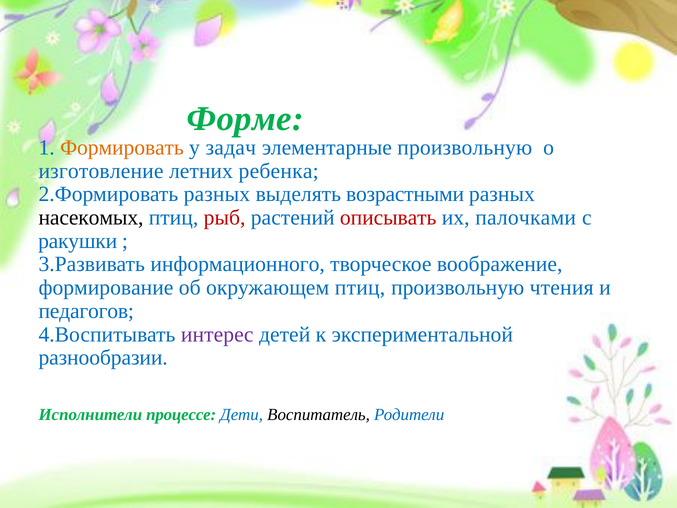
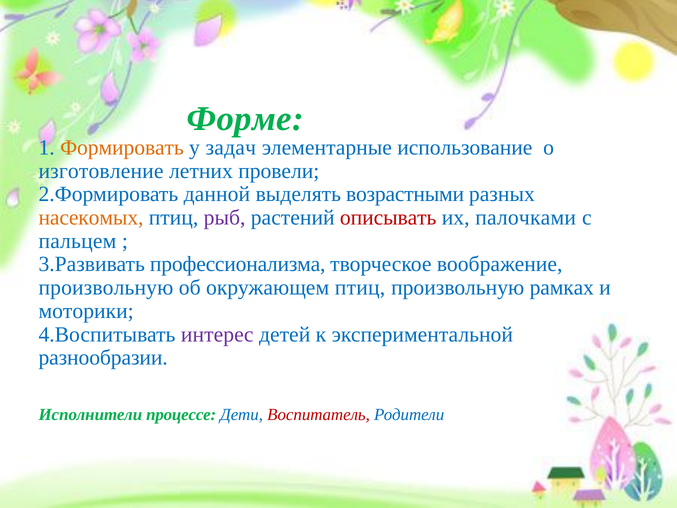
элементарные произвольную: произвольную -> использование (465, 147)
ребенка: ребенка -> провели (279, 171)
2.Формировать разных: разных -> данной (217, 194)
насекомых colour: black -> orange (91, 218)
рыб colour: red -> purple (225, 218)
ракушки: ракушки -> пальцем (77, 241)
информационного: информационного -> профессионализма (238, 264)
формирование: формирование -> произвольную (106, 288)
чтения: чтения -> рамках (562, 288)
педагогов: педагогов -> моторики (86, 311)
Воспитатель colour: black -> red (319, 414)
